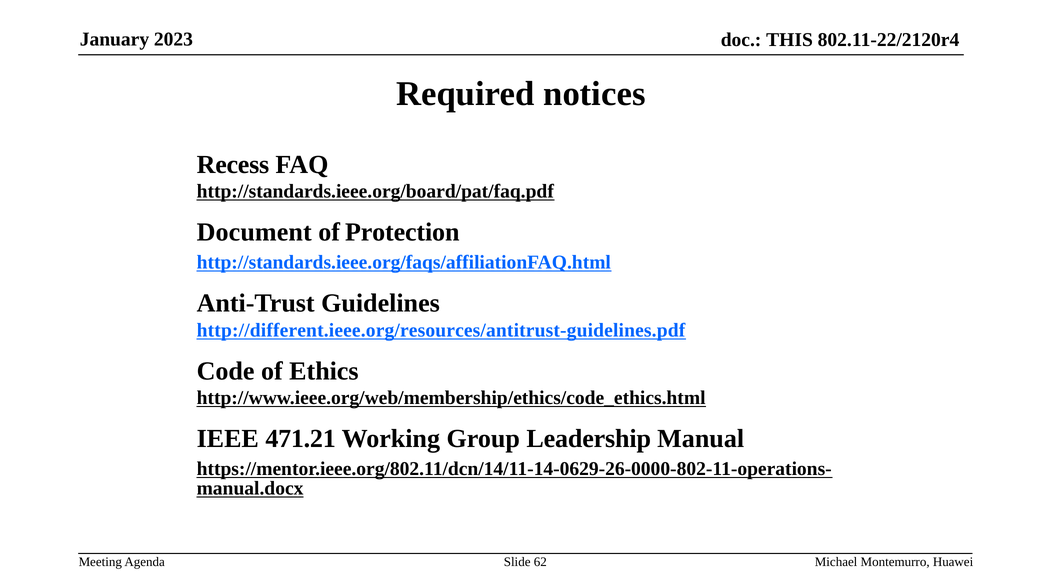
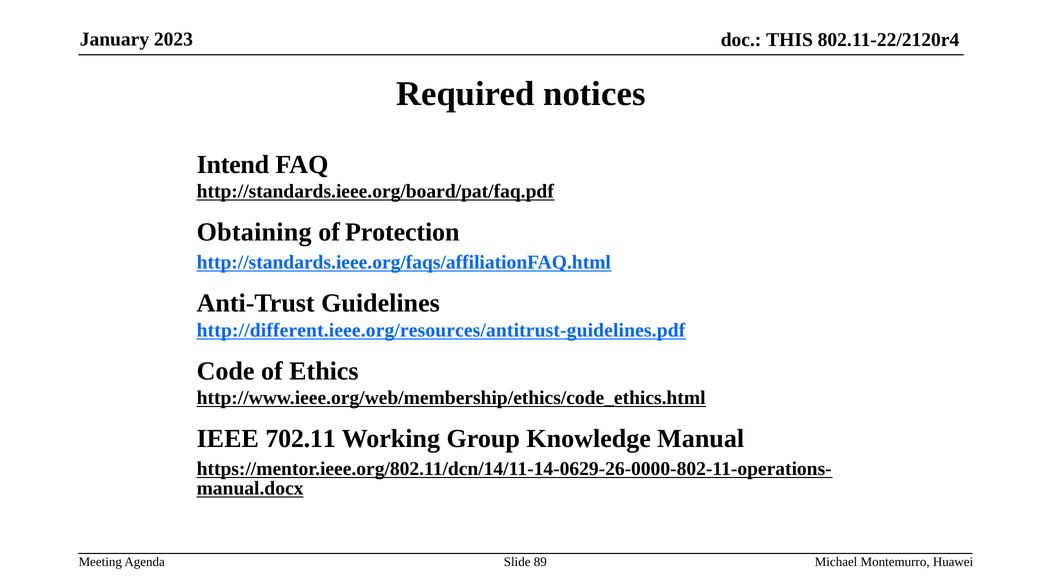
Recess: Recess -> Intend (233, 165)
Document: Document -> Obtaining (254, 232)
471.21: 471.21 -> 702.11 (301, 439)
Leadership: Leadership -> Knowledge (589, 439)
62: 62 -> 89 (540, 562)
